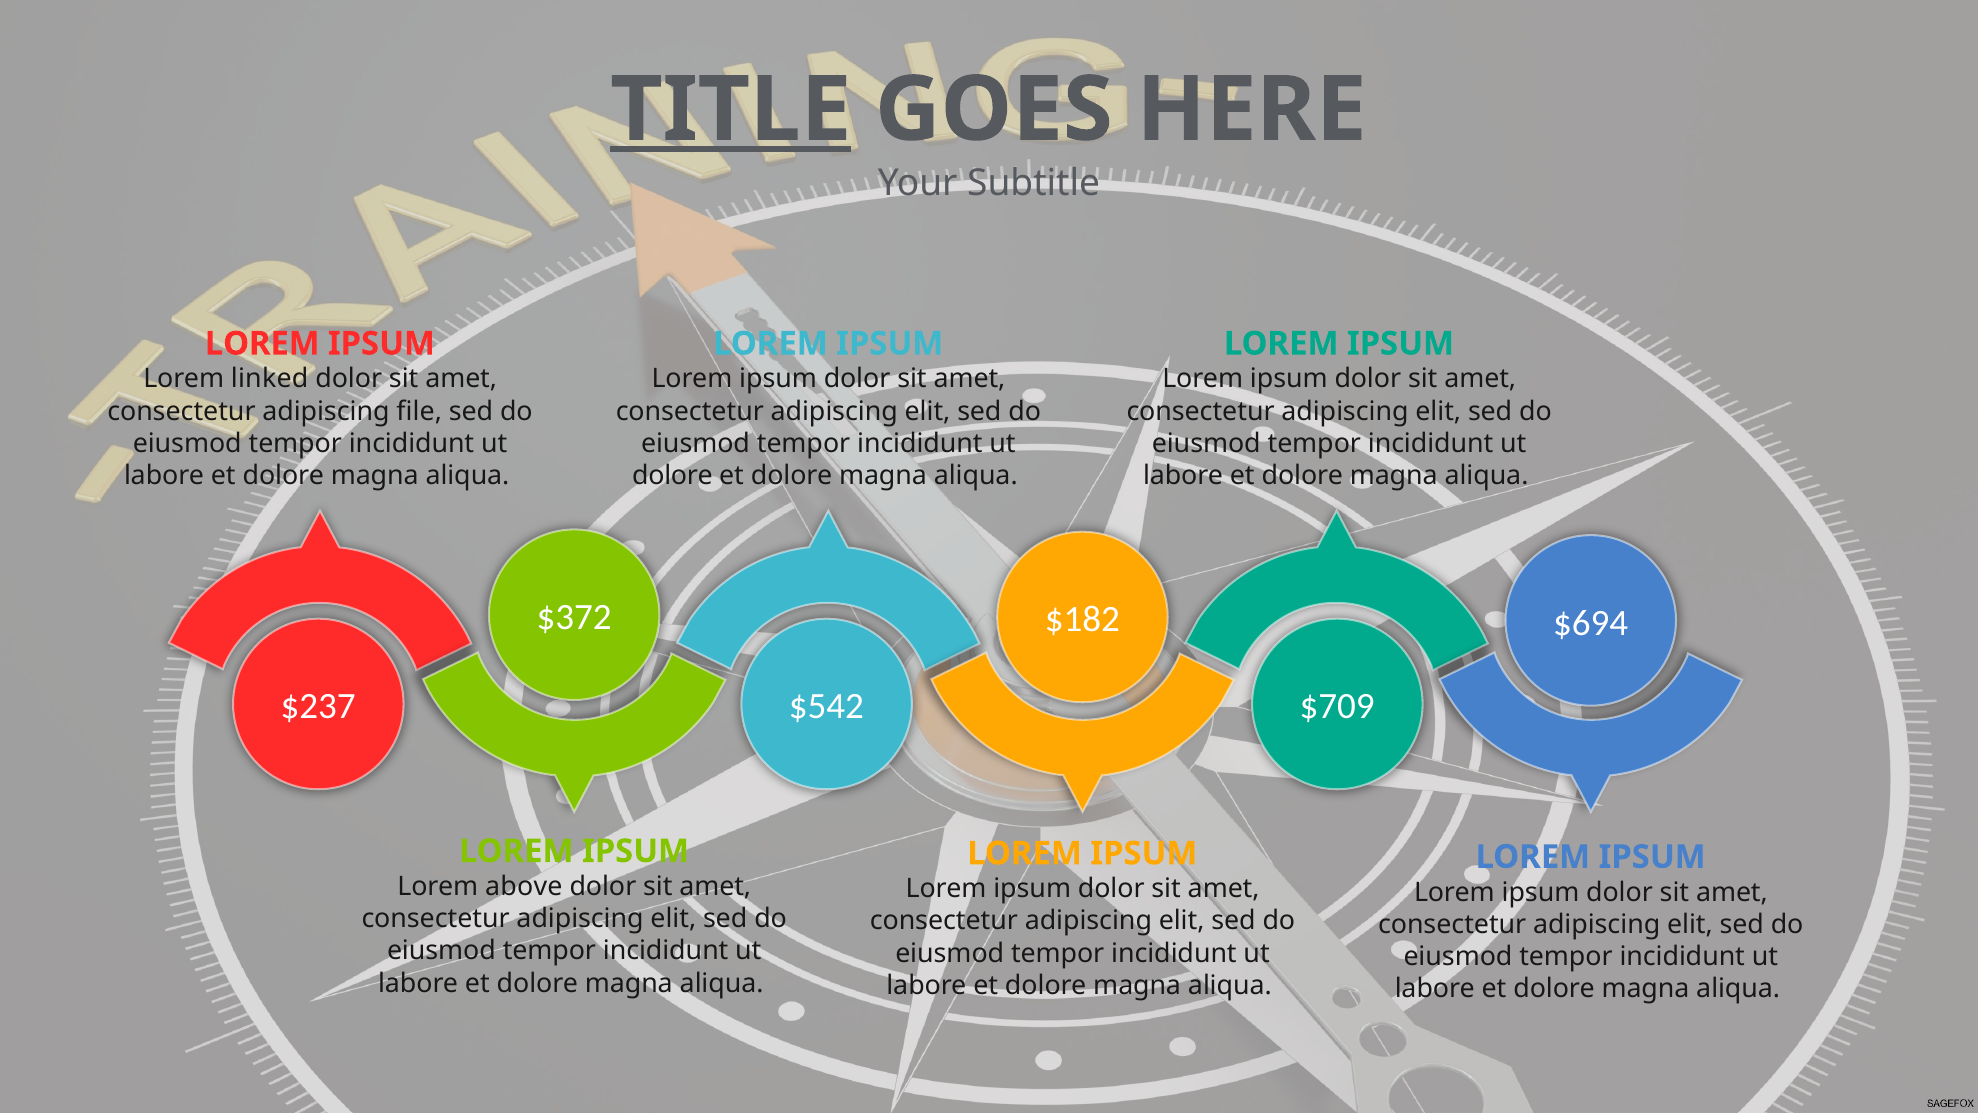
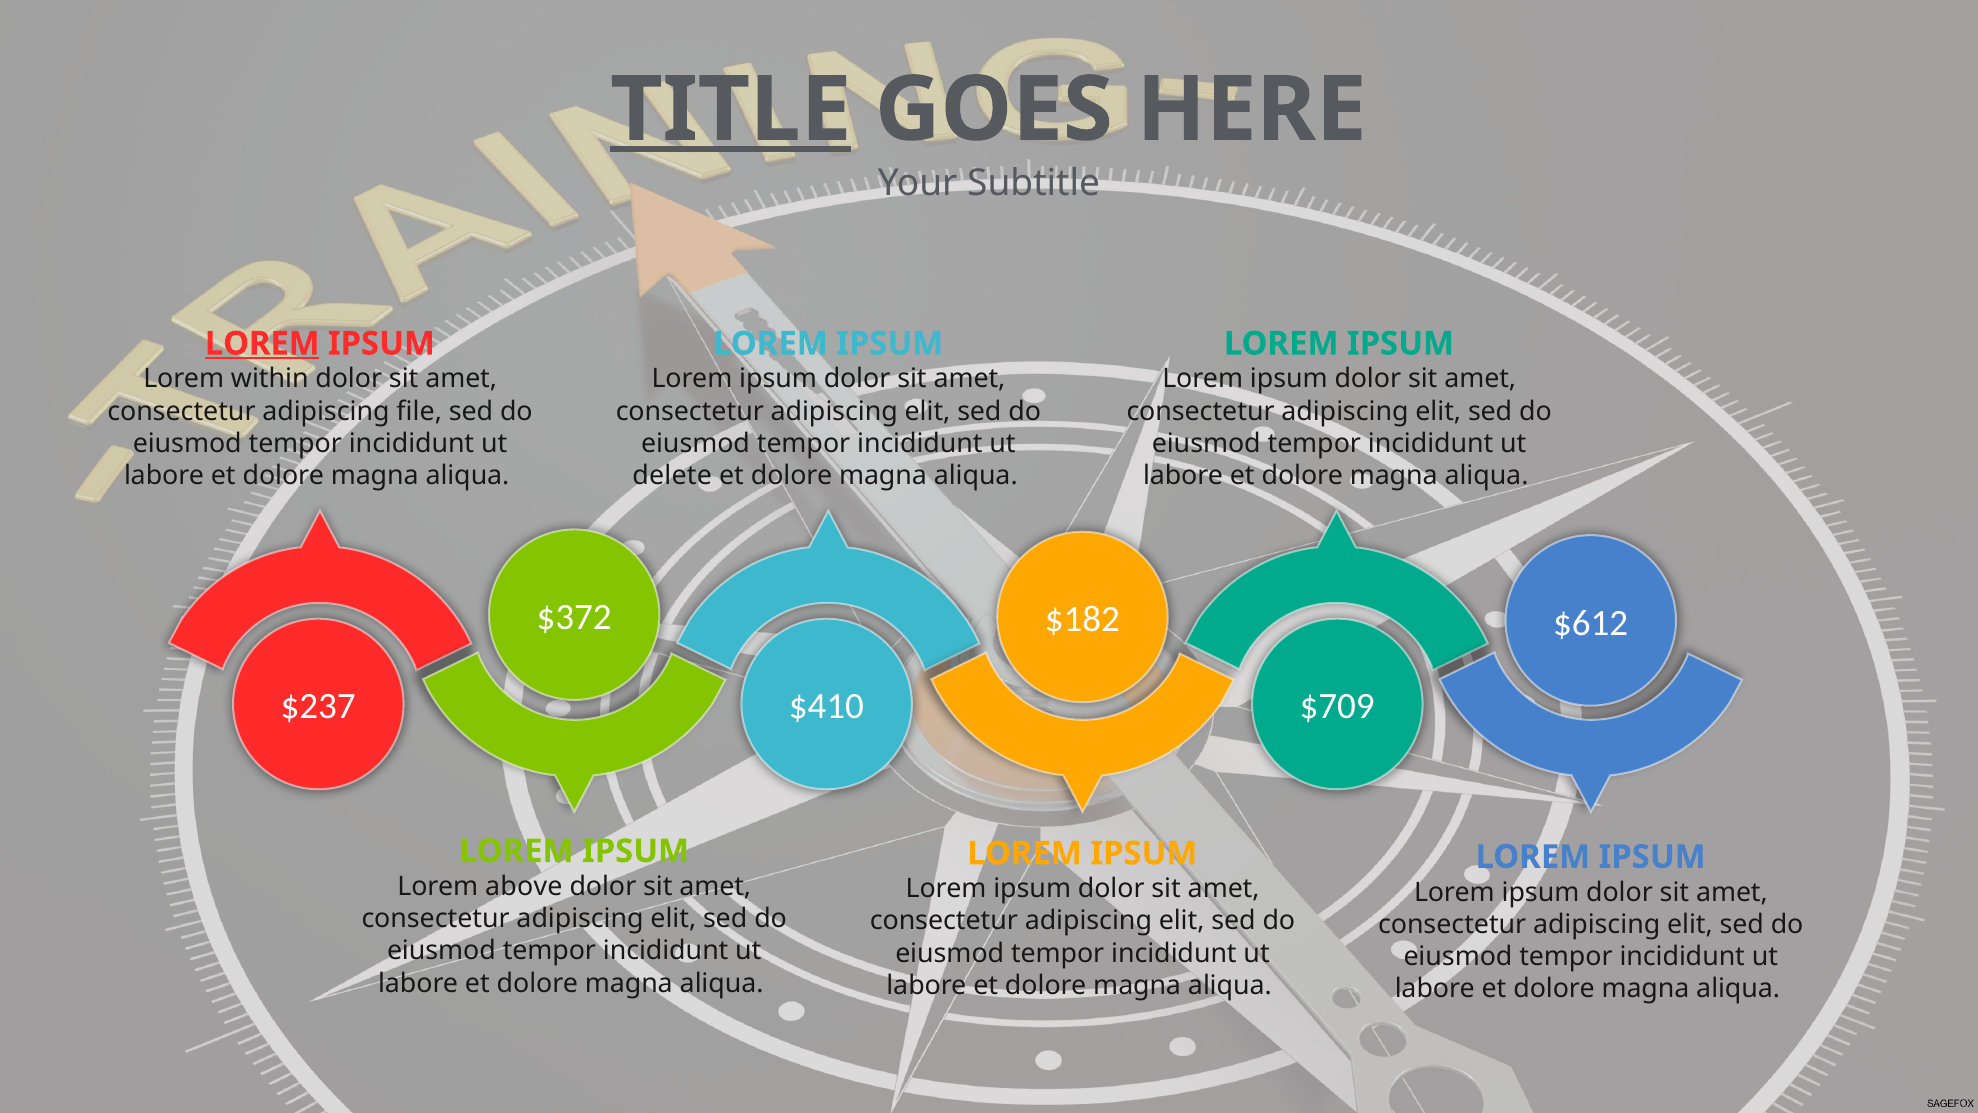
LOREM underline: none -> present (262, 344)
linked: linked -> within (270, 379)
dolore: dolore -> delete (672, 476)
$694: $694 -> $612 (1591, 623)
$542: $542 -> $410 (826, 706)
